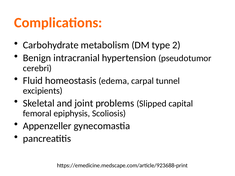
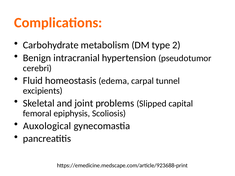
Appenzeller: Appenzeller -> Auxological (47, 126)
